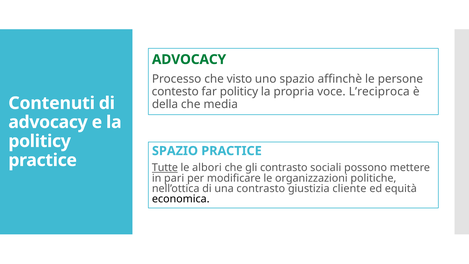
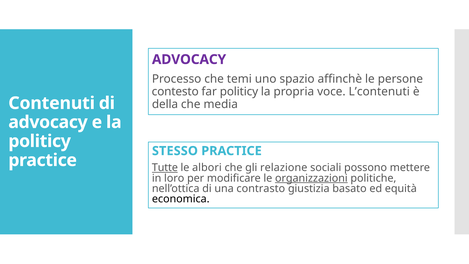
ADVOCACY colour: green -> purple (189, 59)
visto: visto -> temi (239, 79)
L’reciproca: L’reciproca -> L’contenuti (379, 92)
SPAZIO: SPAZIO -> STESSO (175, 151)
gli contrasto: contrasto -> relazione (284, 168)
pari: pari -> loro (174, 178)
organizzazioni underline: none -> present (311, 178)
cliente: cliente -> basato (349, 188)
